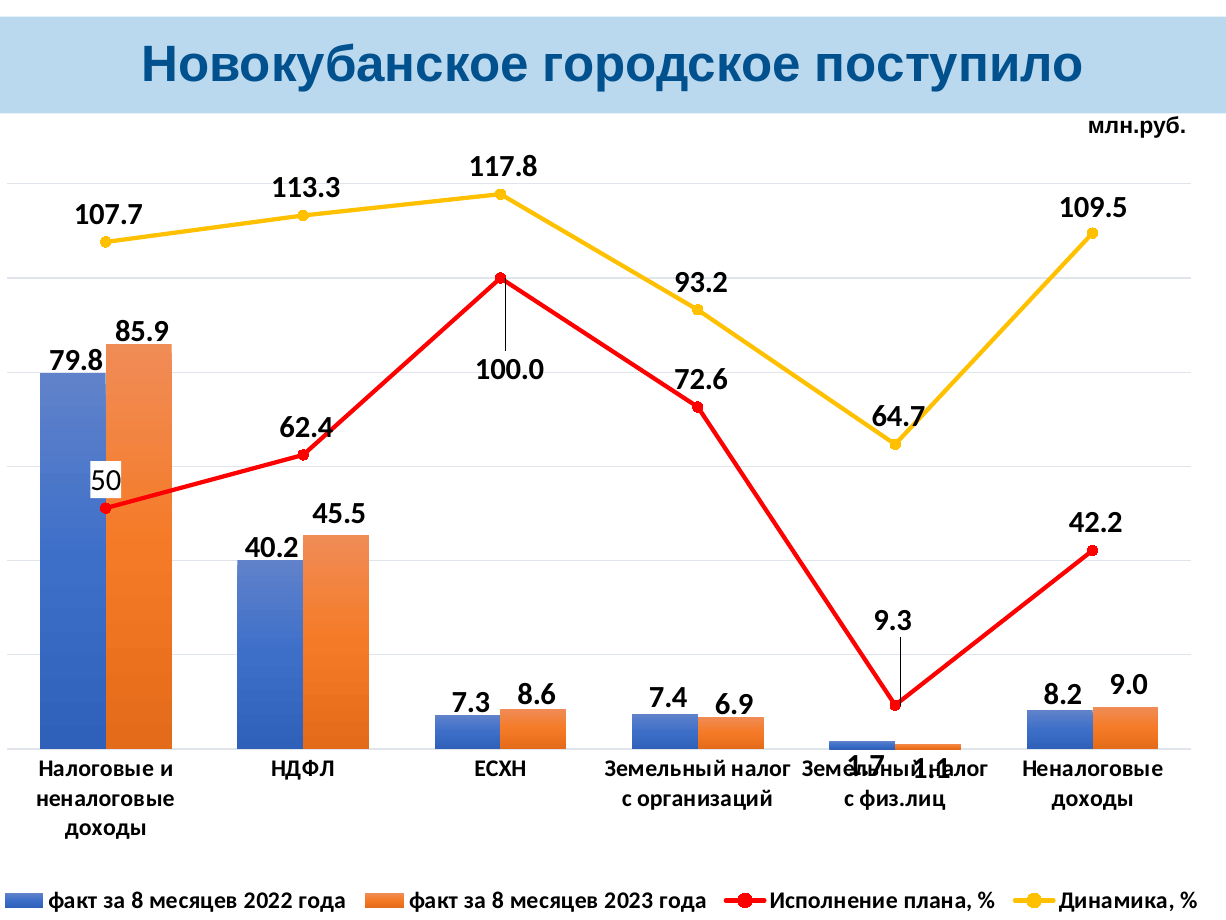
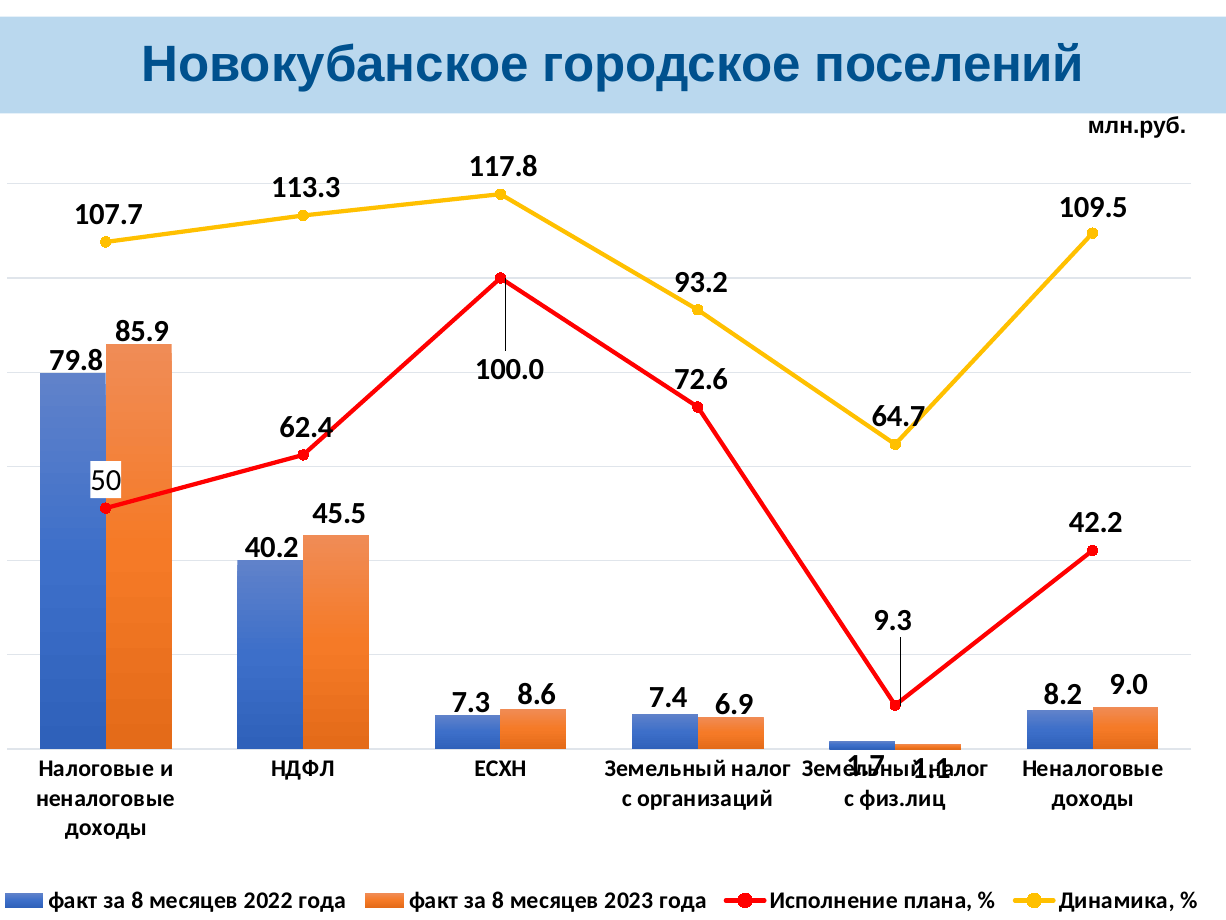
поступило: поступило -> поселений (950, 65)
